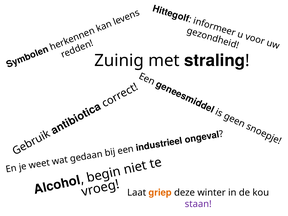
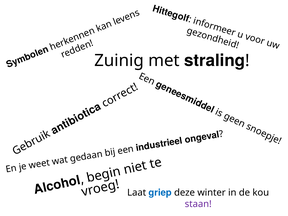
griep colour: orange -> blue (160, 193)
